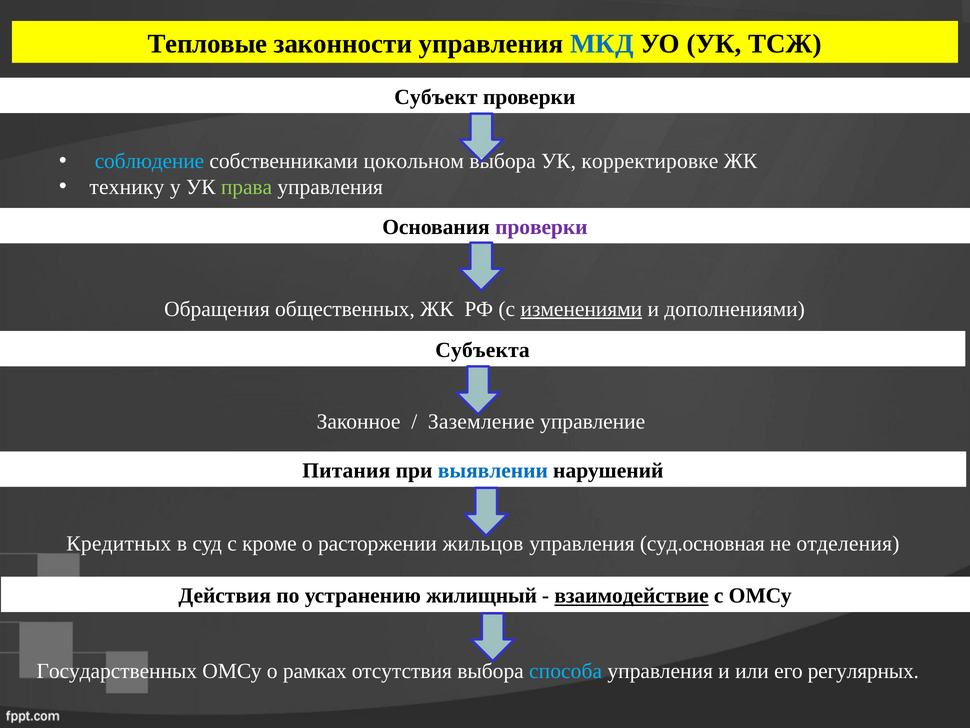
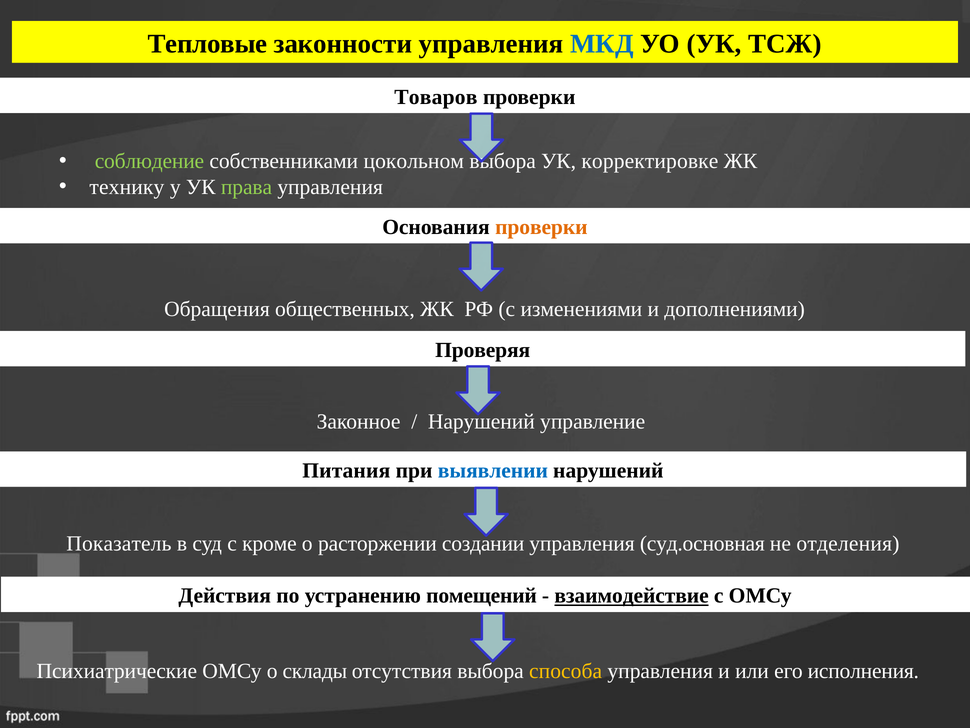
Субъект: Субъект -> Товаров (436, 97)
соблюдение colour: light blue -> light green (149, 161)
проверки colour: purple -> orange (541, 227)
изменениями underline: present -> none (581, 309)
Субъекта: Субъекта -> Проверяя (483, 350)
Заземление: Заземление -> Нарушений (481, 421)
Кредитных: Кредитных -> Показатель (119, 543)
жильцов: жильцов -> создании (483, 543)
жилищный: жилищный -> помещений (482, 595)
Государственных: Государственных -> Психиатрические (117, 671)
рамках: рамках -> склады (315, 671)
способа colour: light blue -> yellow (566, 671)
регулярных: регулярных -> исполнения (863, 671)
